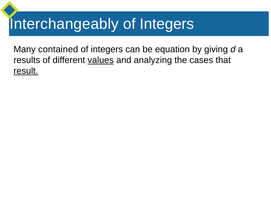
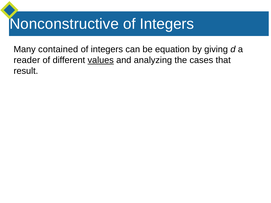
Interchangeably: Interchangeably -> Nonconstructive (64, 24)
results: results -> reader (27, 60)
result underline: present -> none (26, 71)
